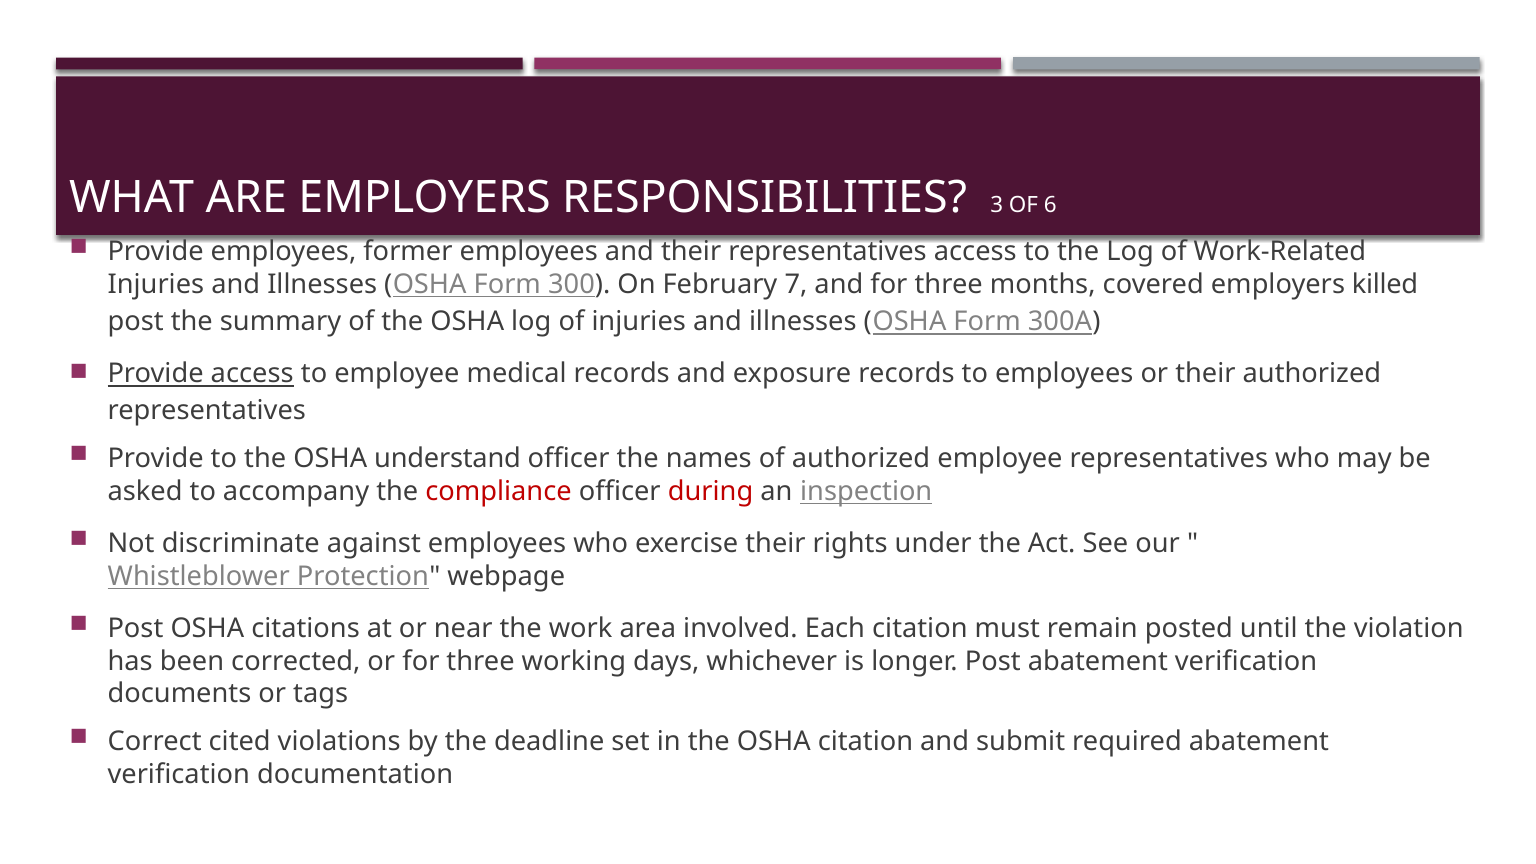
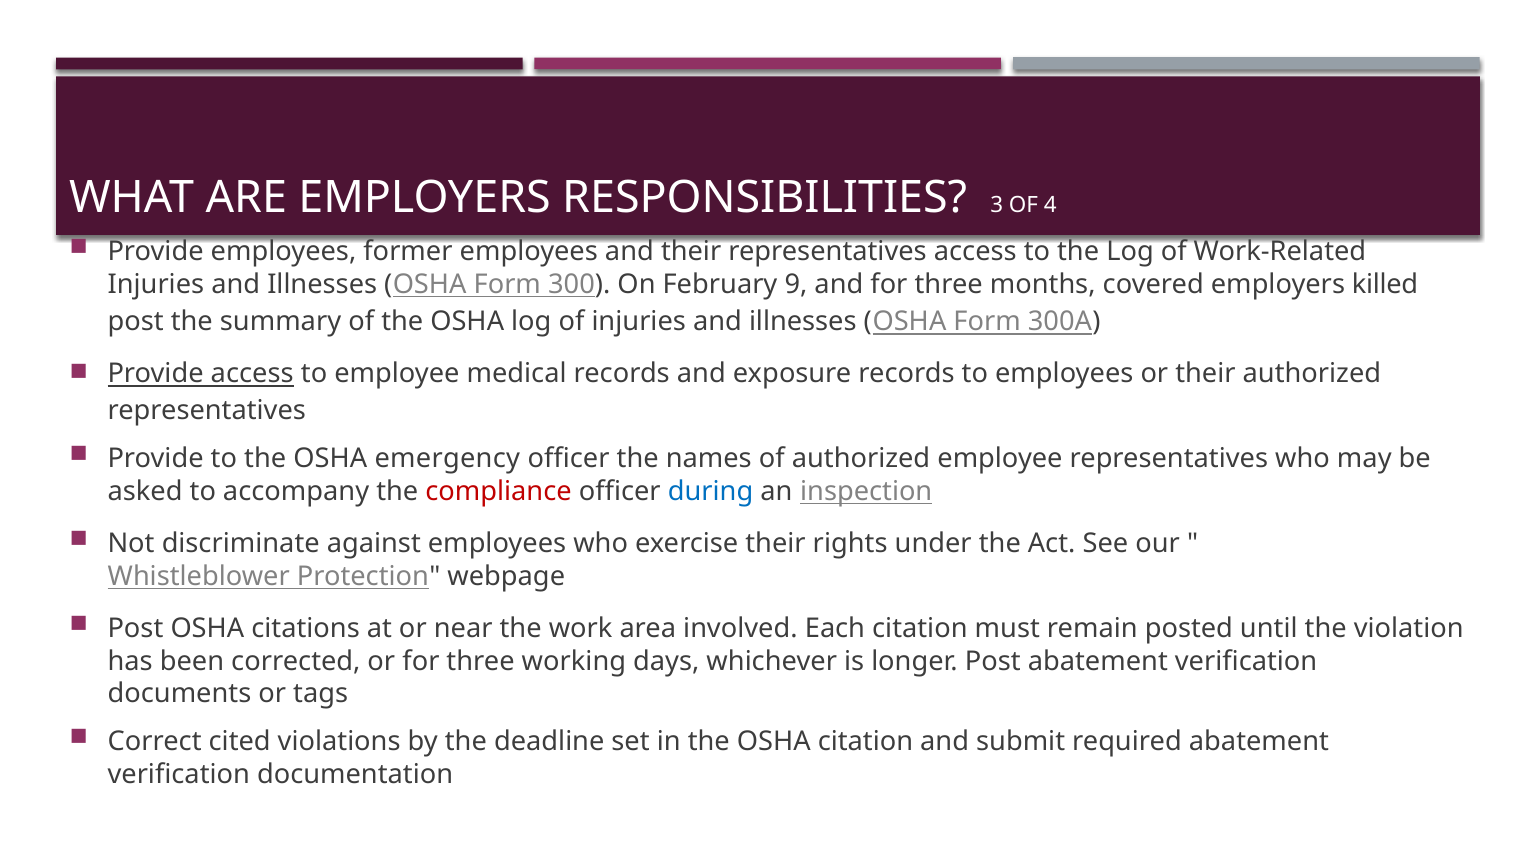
6: 6 -> 4 (1050, 205)
7: 7 -> 9 (796, 284)
understand: understand -> emergency (447, 459)
during colour: red -> blue (711, 491)
